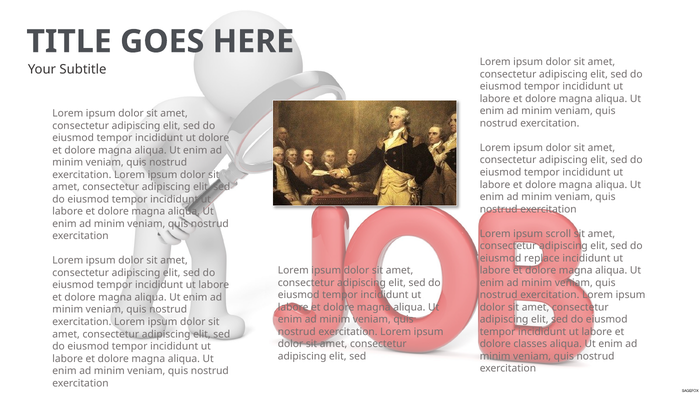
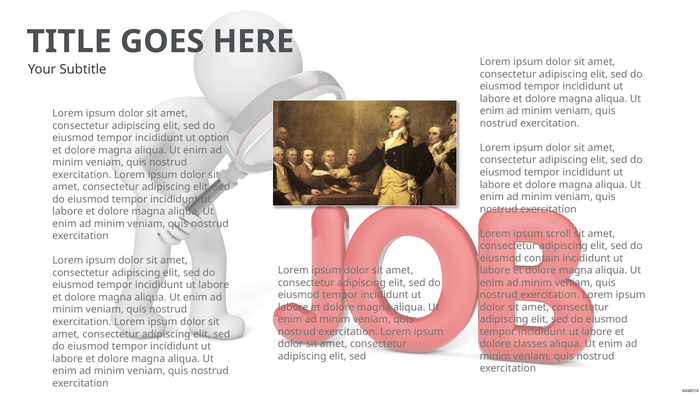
ut dolore: dolore -> option (214, 138)
replace: replace -> contain (542, 258)
